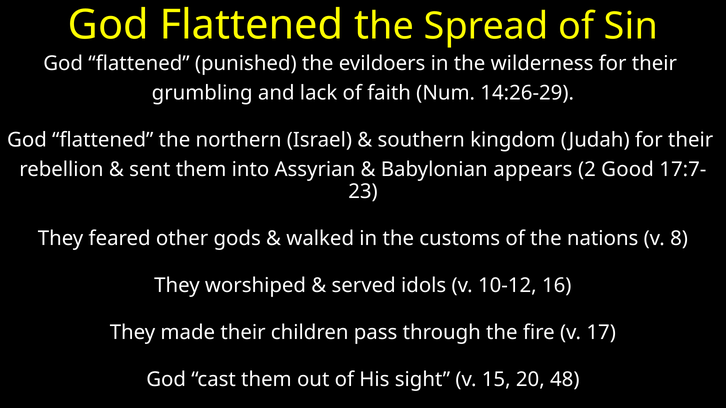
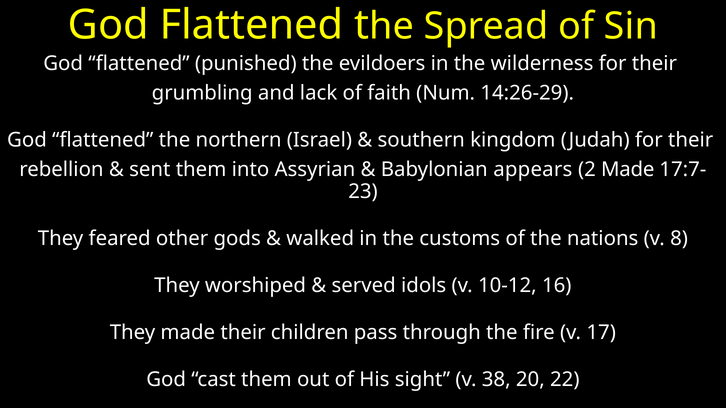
2 Good: Good -> Made (628, 170)
15: 15 -> 38 (496, 380)
48: 48 -> 22 (565, 380)
